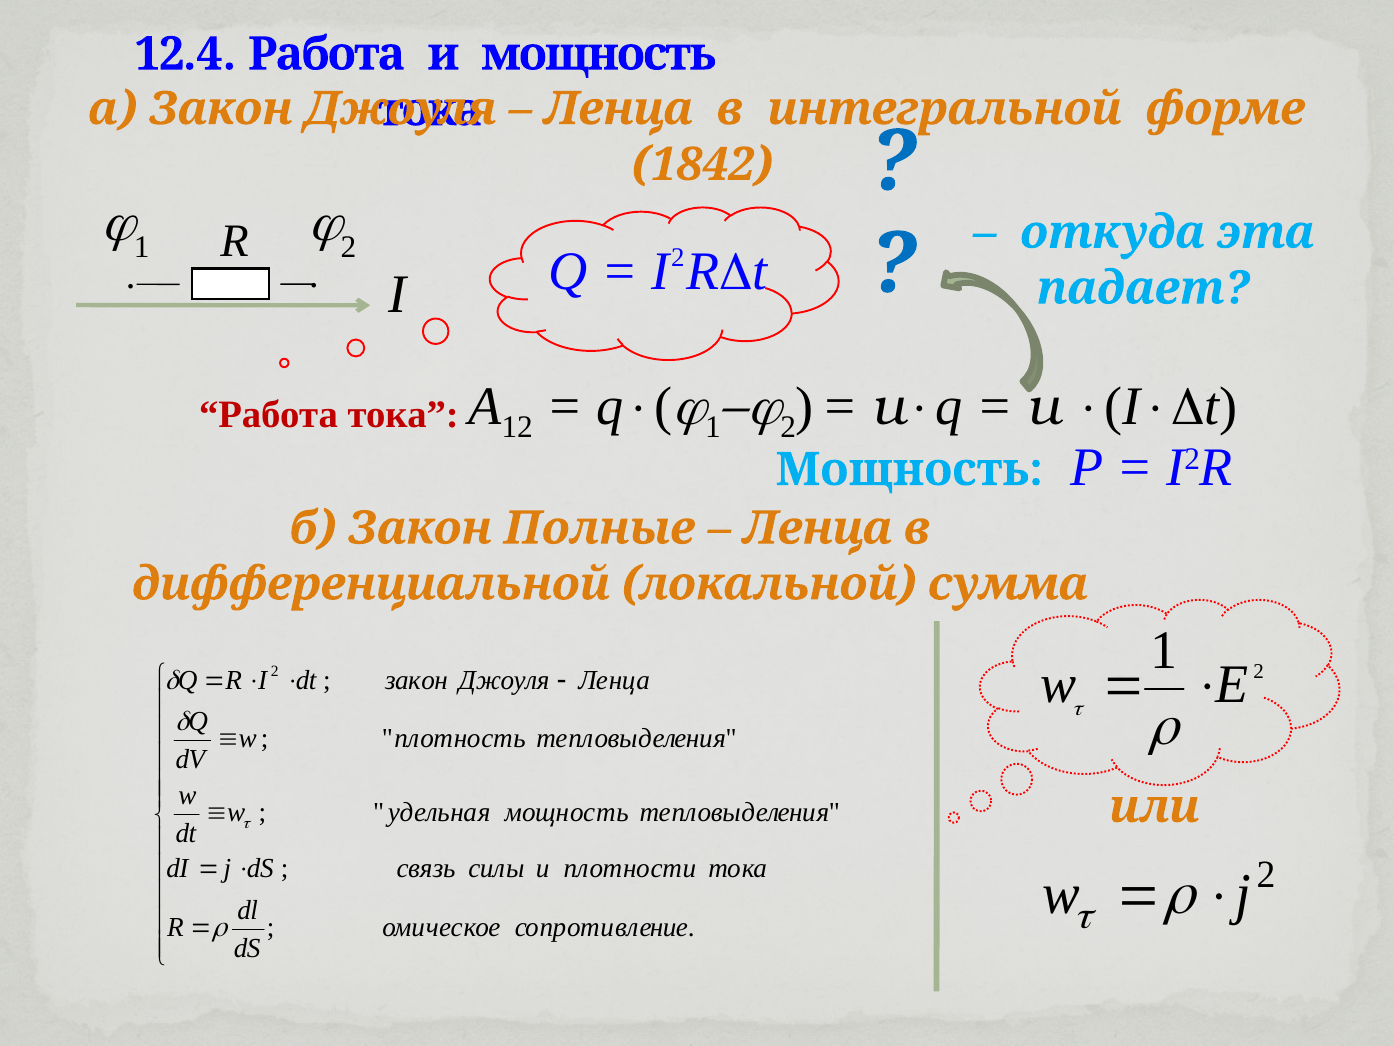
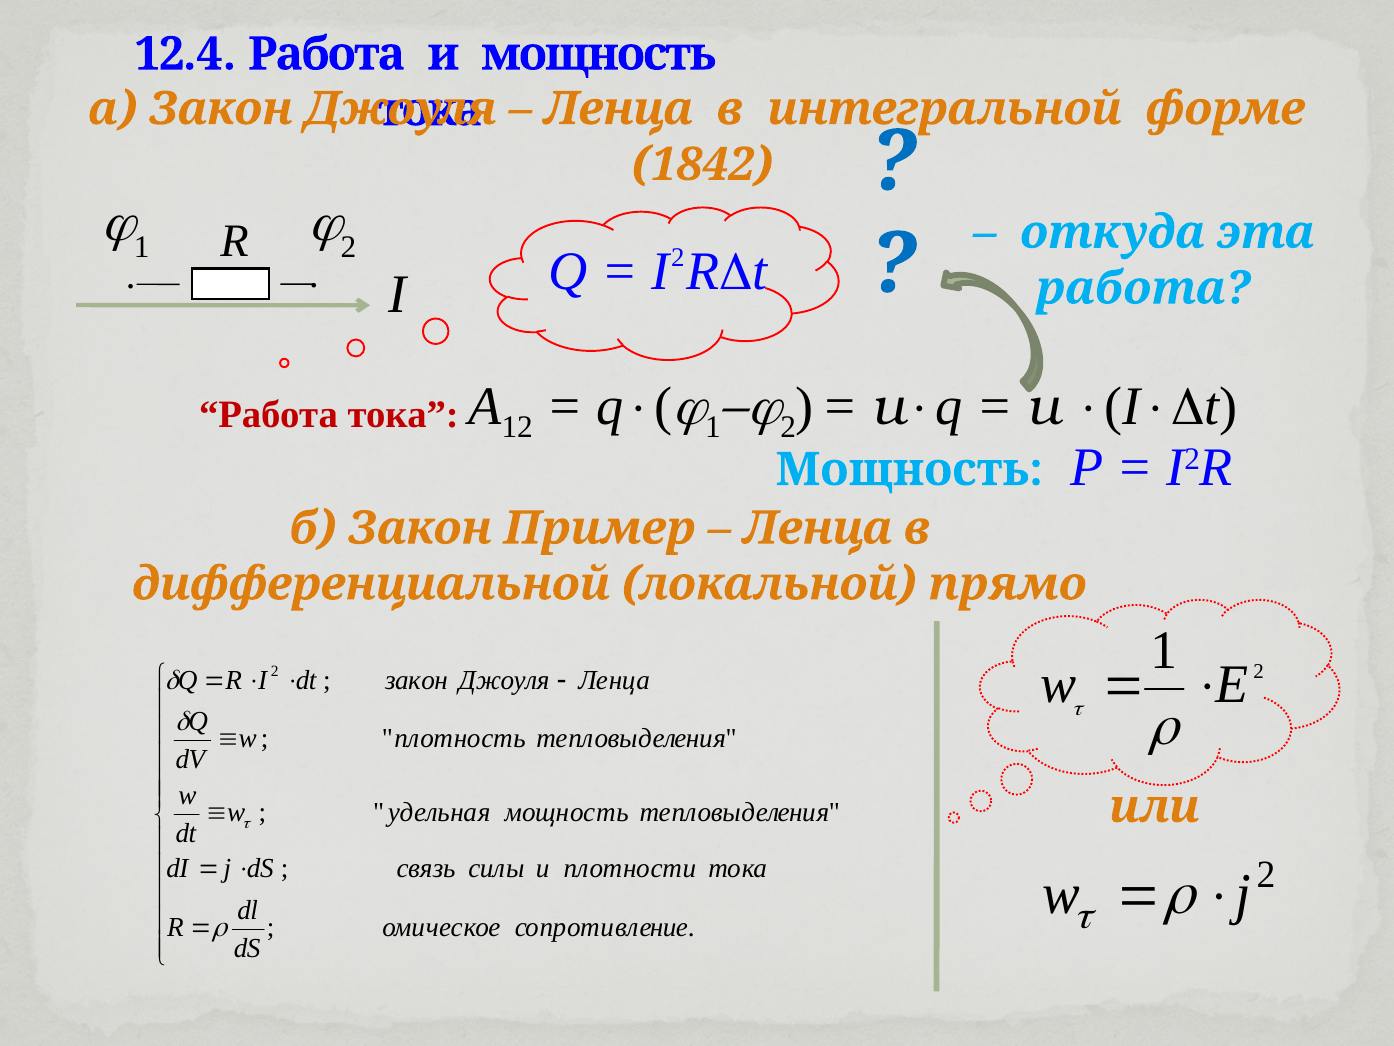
падает: падает -> работа (1143, 288)
Полные: Полные -> Пример (600, 528)
сумма: сумма -> прямо (1008, 584)
